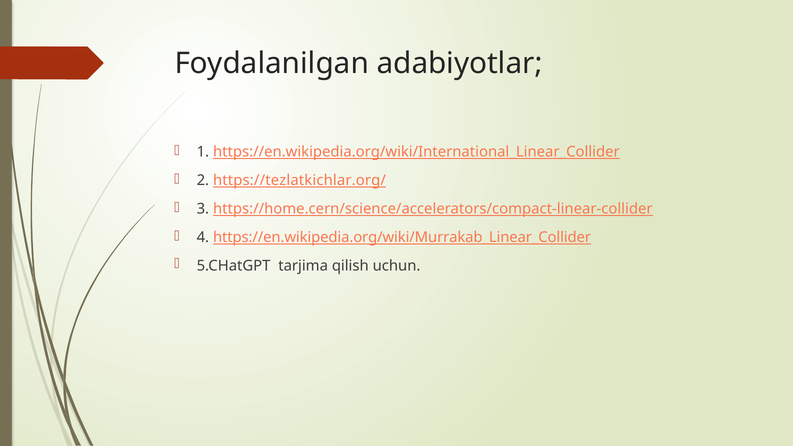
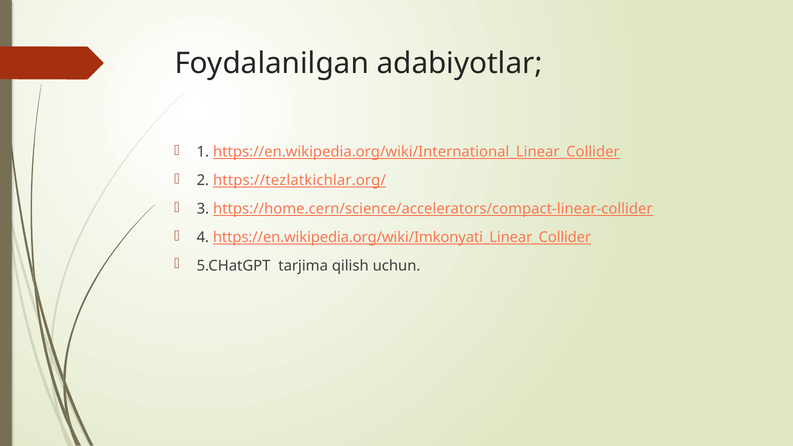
https://en.wikipedia.org/wiki/Murrakab_Linear_Collider: https://en.wikipedia.org/wiki/Murrakab_Linear_Collider -> https://en.wikipedia.org/wiki/Imkonyati_Linear_Collider (402, 237)
